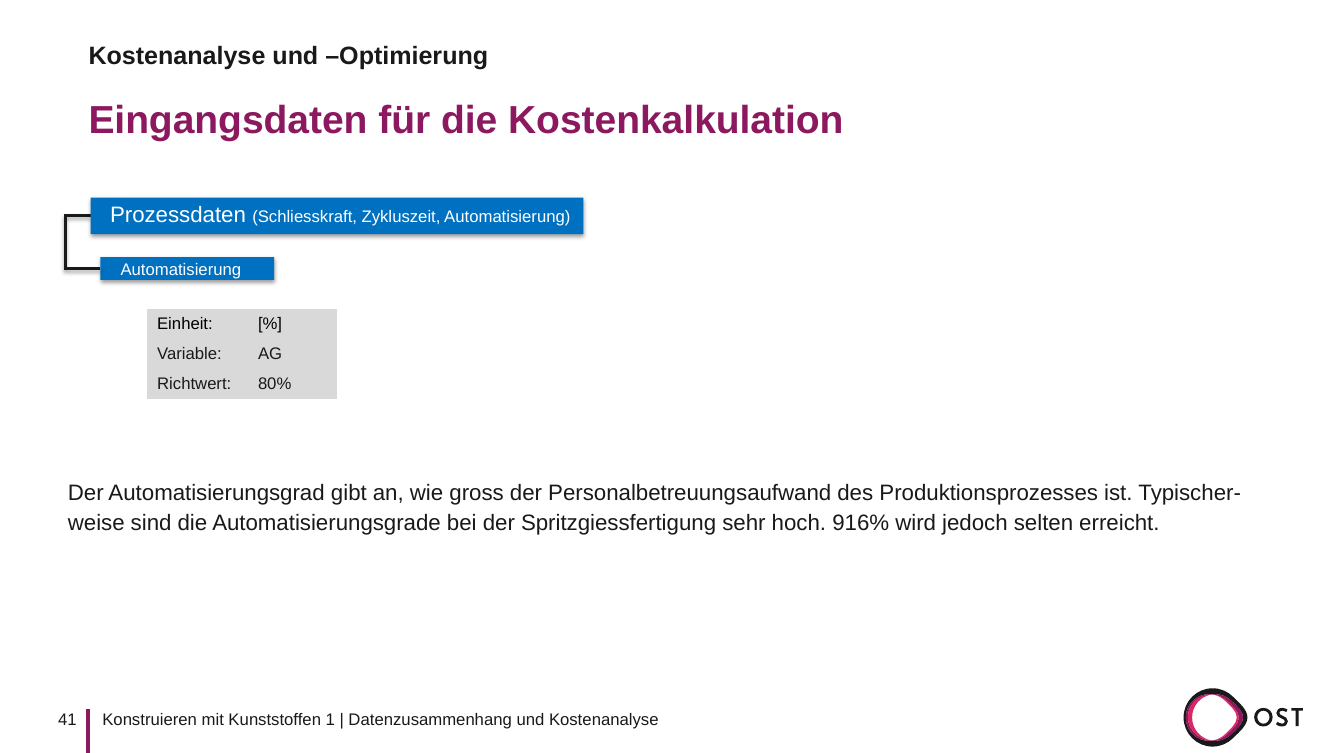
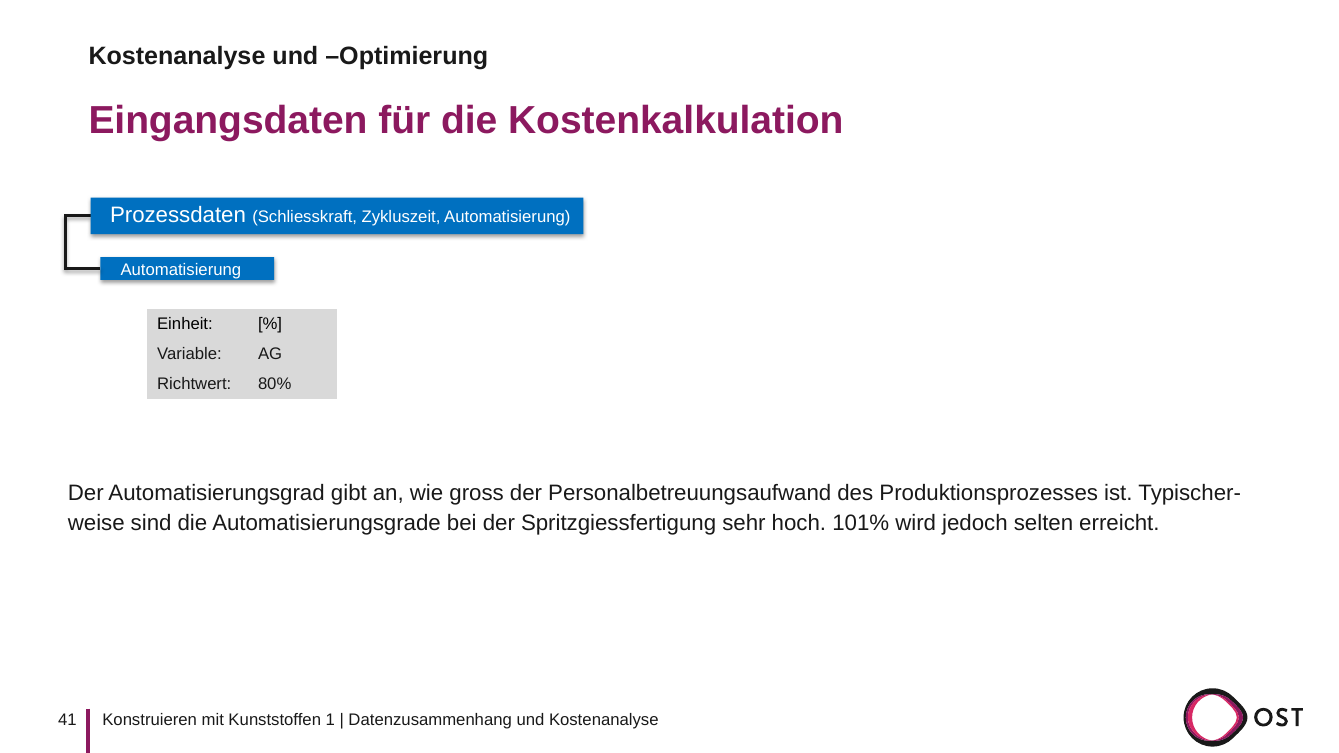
916%: 916% -> 101% (861, 523)
